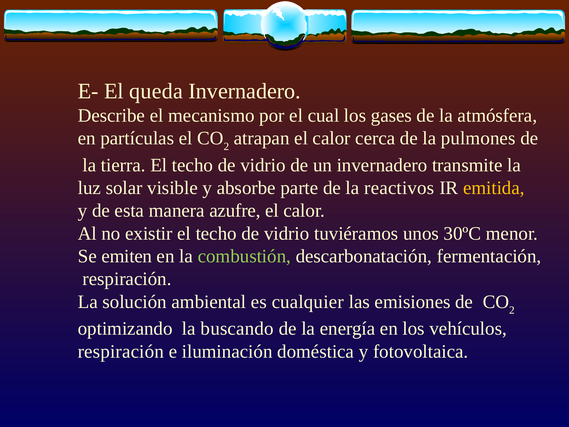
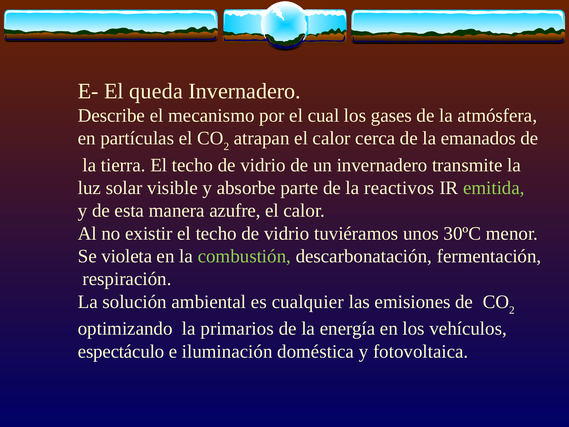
pulmones: pulmones -> emanados (478, 138)
emitida colour: yellow -> light green (494, 188)
emiten: emiten -> violeta (127, 256)
buscando: buscando -> primarios (237, 328)
respiración: respiración -> espectáculo (121, 351)
